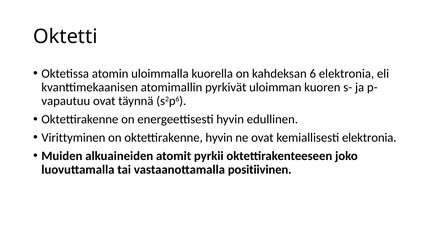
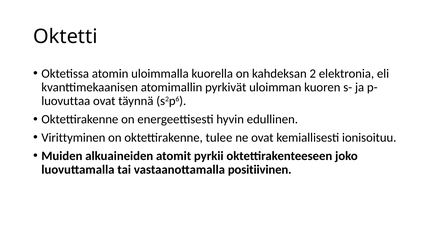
6: 6 -> 2 (313, 74)
vapautuu: vapautuu -> luovuttaa (66, 101)
oktettirakenne hyvin: hyvin -> tulee (219, 138)
kemiallisesti elektronia: elektronia -> ionisoituu (369, 138)
